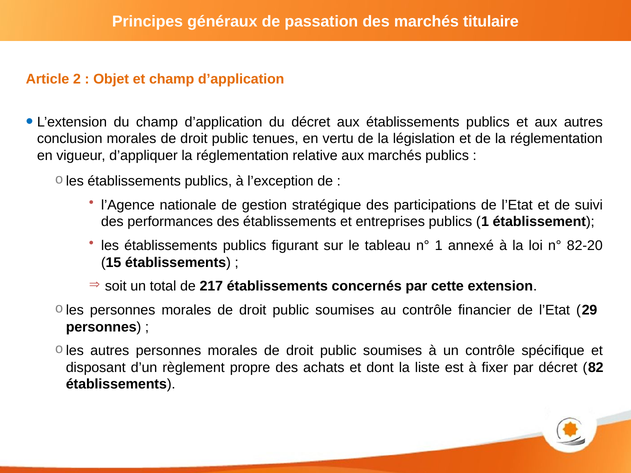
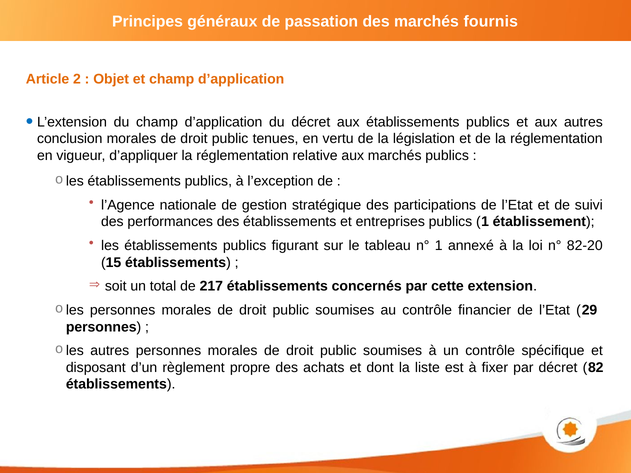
titulaire: titulaire -> fournis (491, 21)
